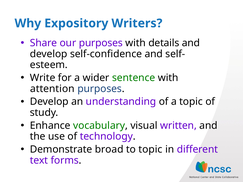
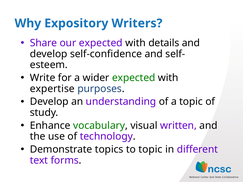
our purposes: purposes -> expected (101, 43)
wider sentence: sentence -> expected (134, 78)
attention: attention -> expertise (52, 89)
broad: broad -> topics (109, 150)
